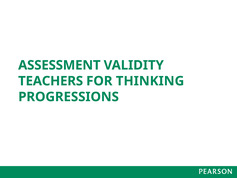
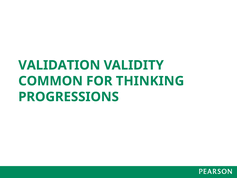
ASSESSMENT: ASSESSMENT -> VALIDATION (59, 65)
TEACHERS: TEACHERS -> COMMON (51, 81)
